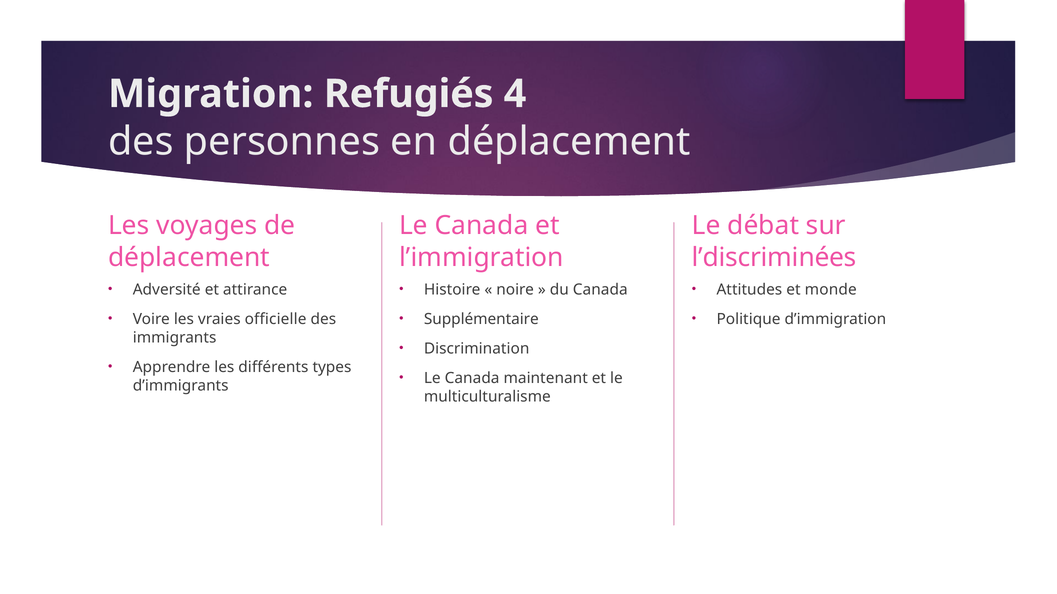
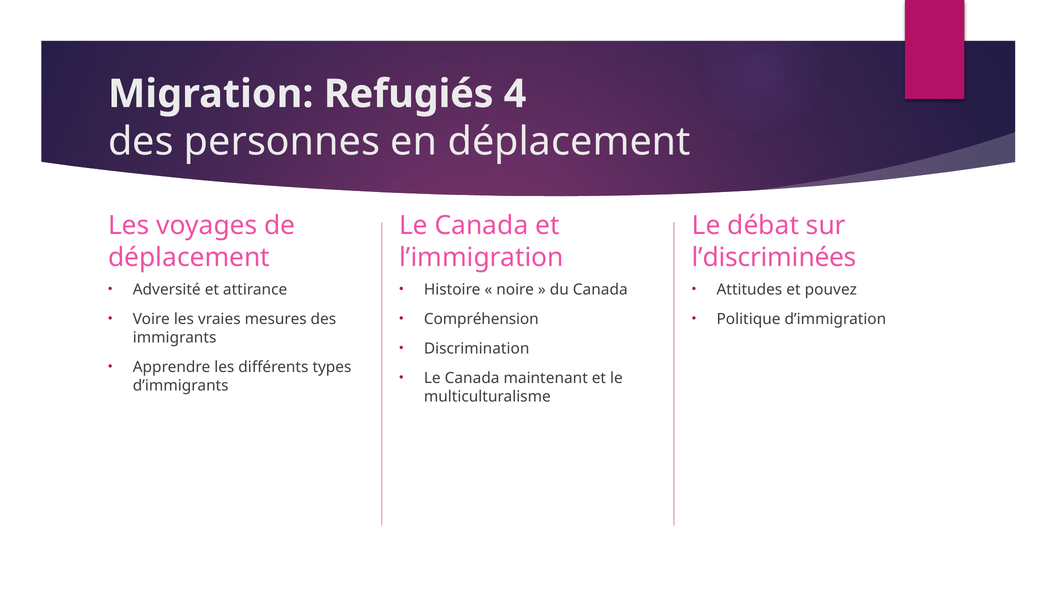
monde: monde -> pouvez (831, 290)
officielle: officielle -> mesures (276, 319)
Supplémentaire: Supplémentaire -> Compréhension (481, 319)
